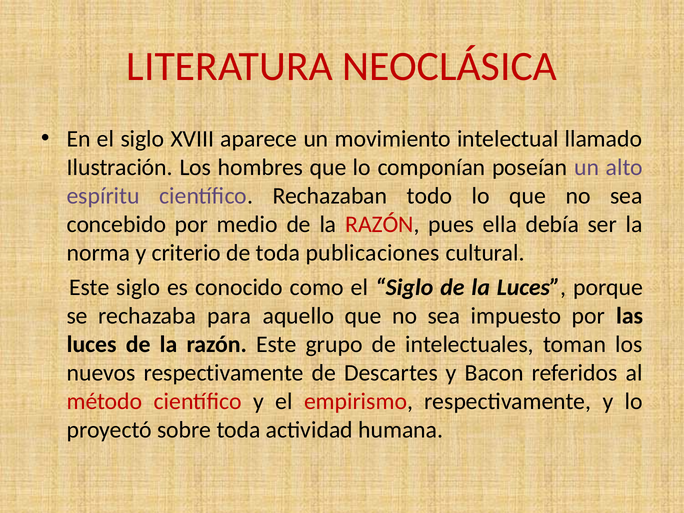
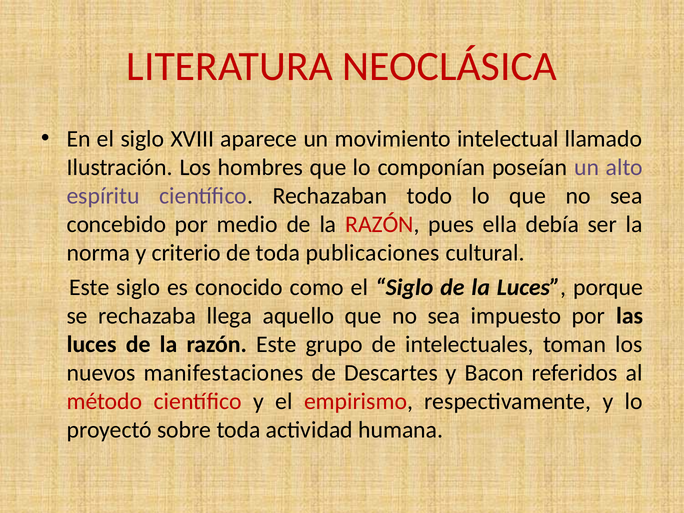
para: para -> llega (229, 316)
nuevos respectivamente: respectivamente -> manifestaciones (224, 373)
